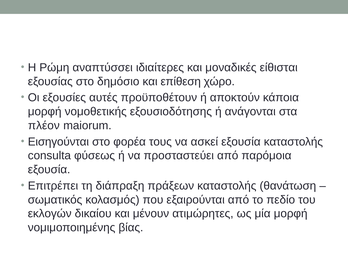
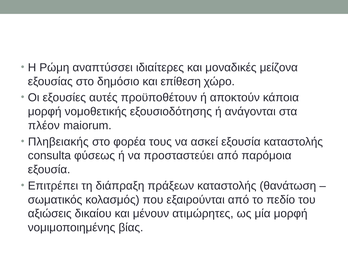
είθισται: είθισται -> μείζονα (279, 68)
Εισηγούνται: Εισηγούνται -> Πληβειακής (58, 142)
εκλογών: εκλογών -> αξιώσεις (50, 214)
